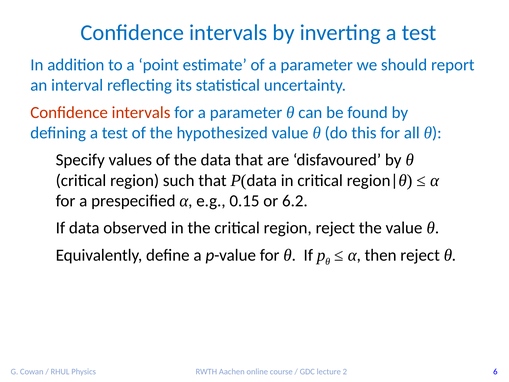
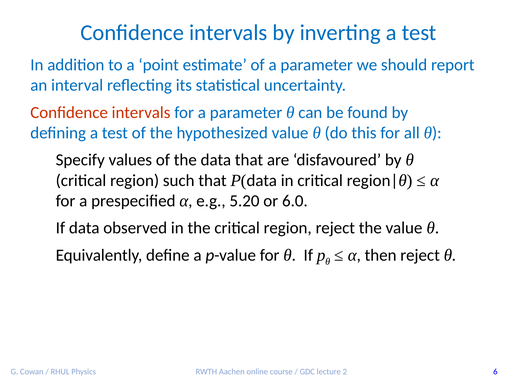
0.15: 0.15 -> 5.20 (244, 201)
6.2: 6.2 -> 6.0 (295, 201)
